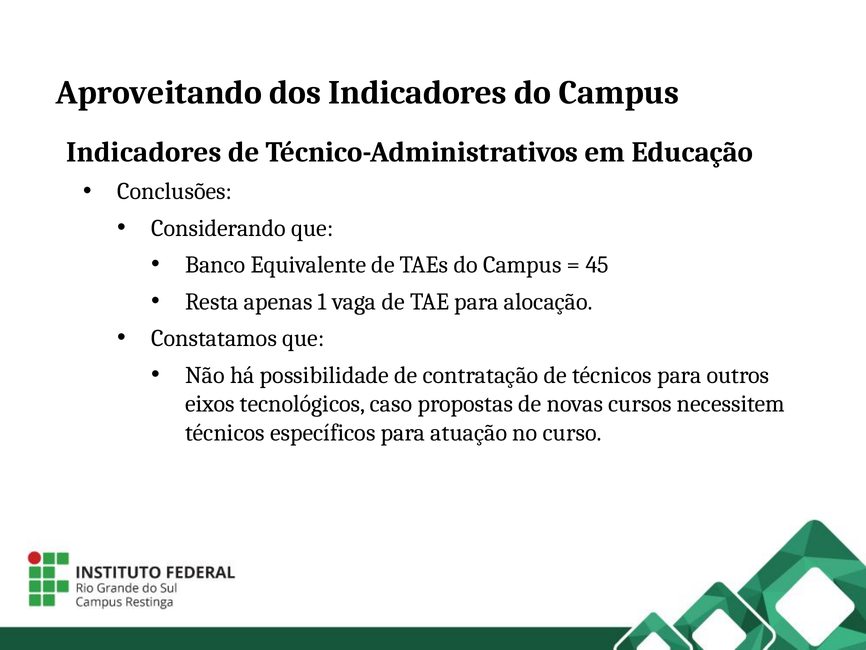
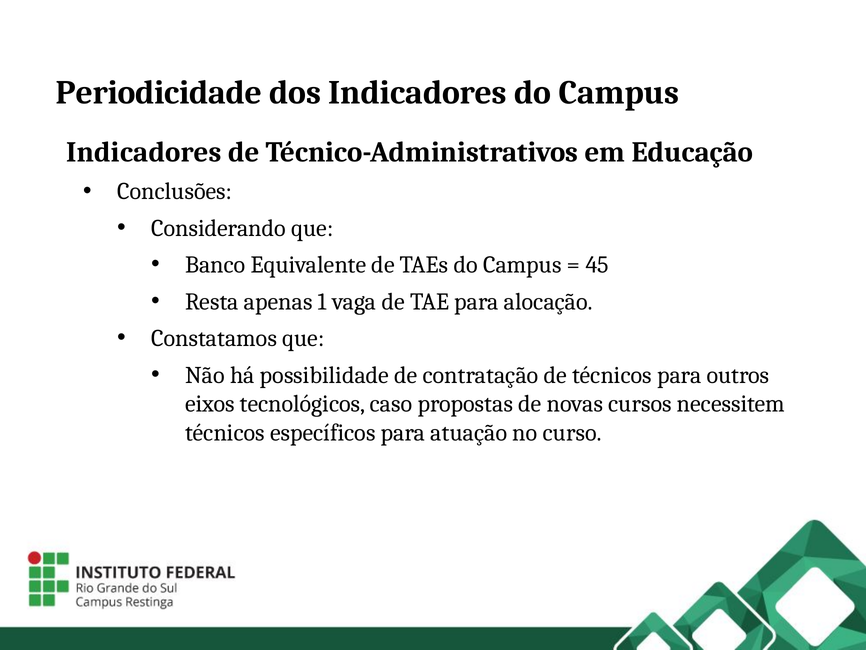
Aproveitando: Aproveitando -> Periodicidade (159, 92)
